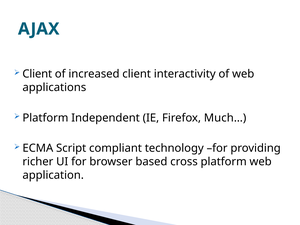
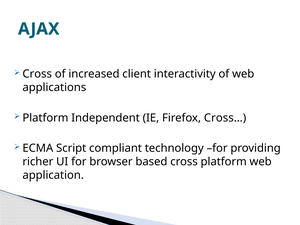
Client: Client -> Cross (37, 74)
Much…: Much… -> Cross… (225, 118)
